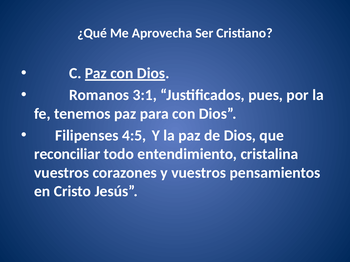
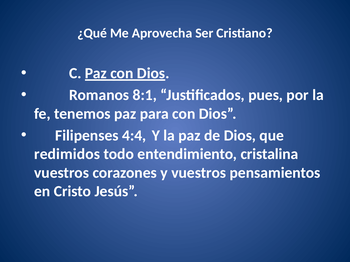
3:1: 3:1 -> 8:1 (145, 95)
4:5: 4:5 -> 4:4 (134, 136)
reconciliar: reconciliar -> redimidos (67, 154)
